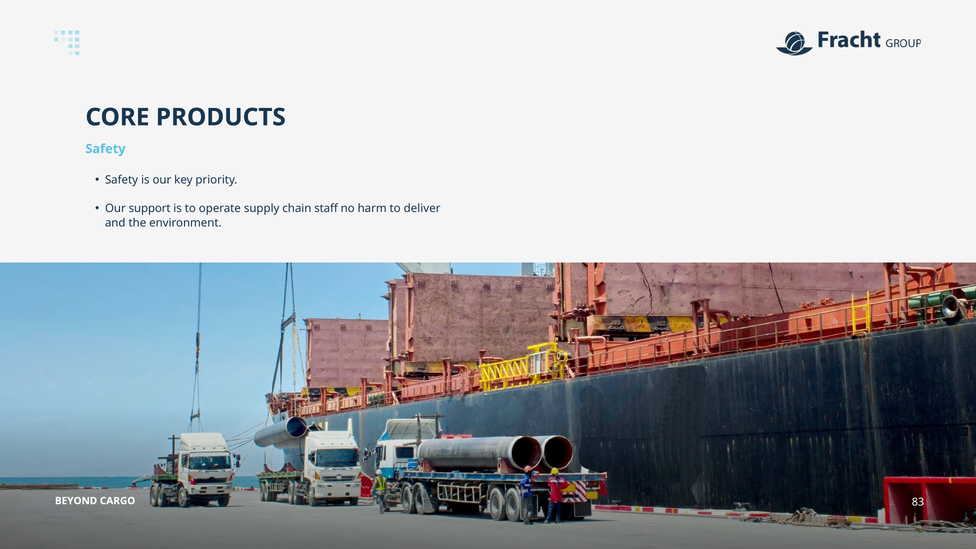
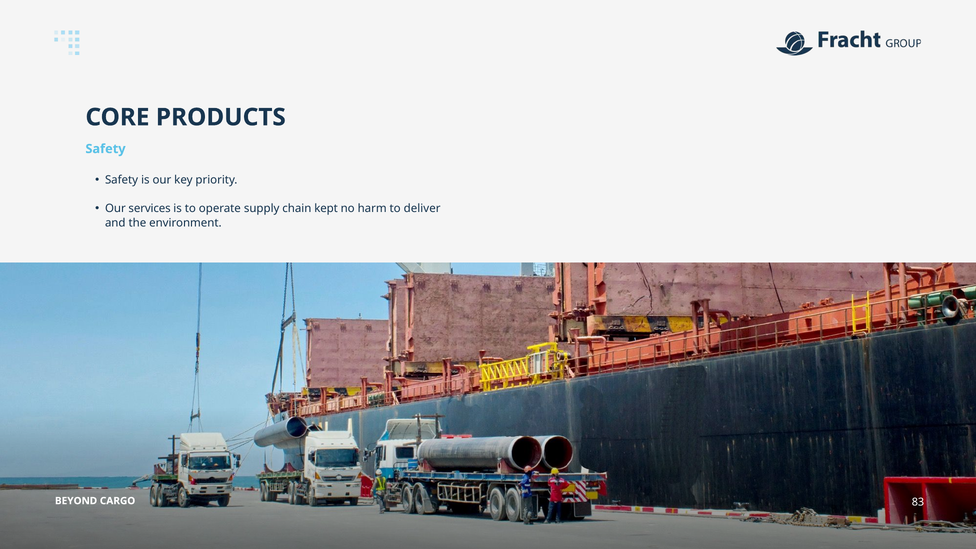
support: support -> services (150, 209)
staff: staff -> kept (326, 209)
